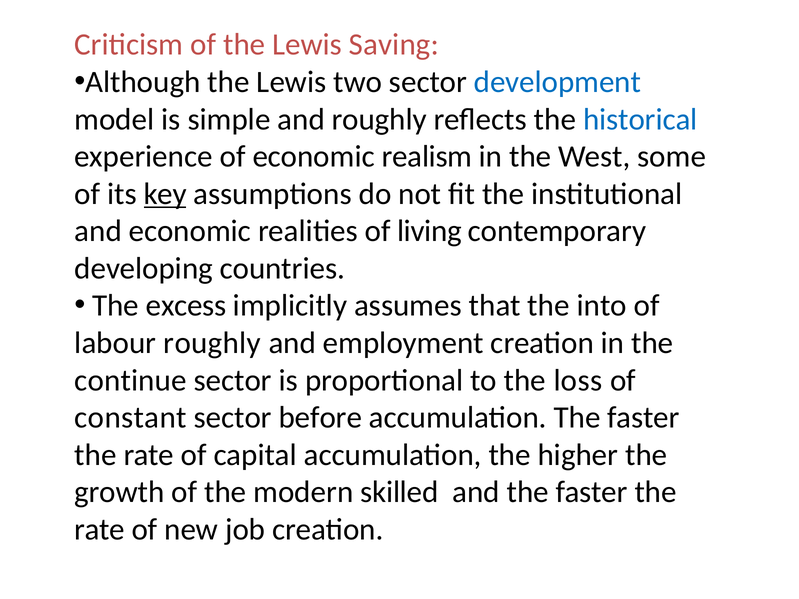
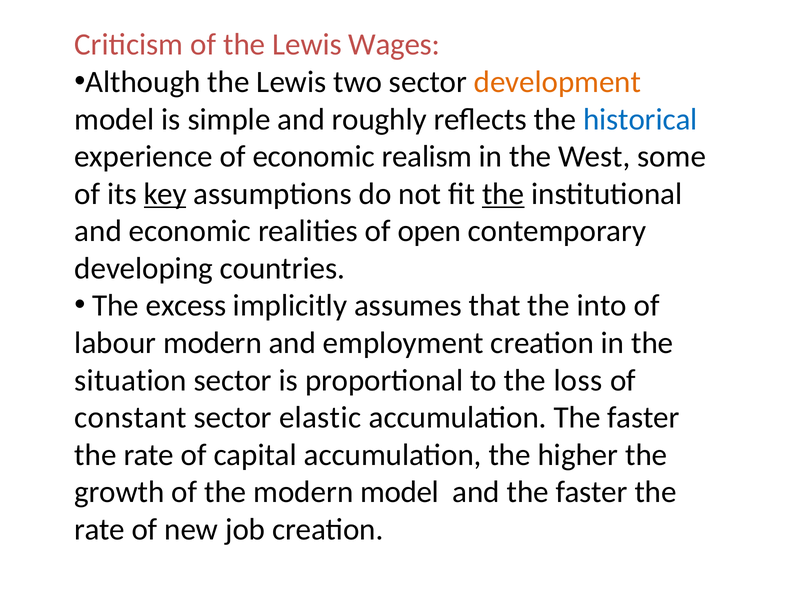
Saving: Saving -> Wages (394, 45)
development colour: blue -> orange (557, 82)
the underline: none -> present (503, 194)
living: living -> open (429, 231)
labour roughly: roughly -> modern (212, 343)
continue: continue -> situation (131, 380)
before: before -> elastic (320, 418)
modern skilled: skilled -> model (399, 492)
